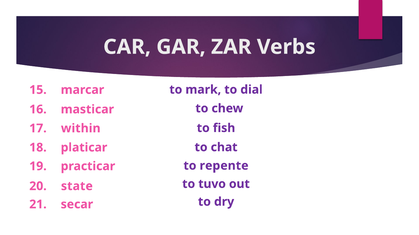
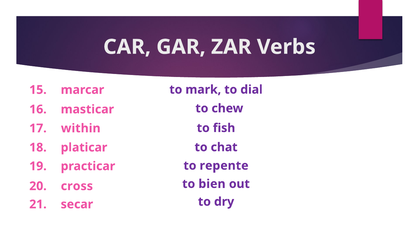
tuvo: tuvo -> bien (212, 184)
state: state -> cross (77, 187)
